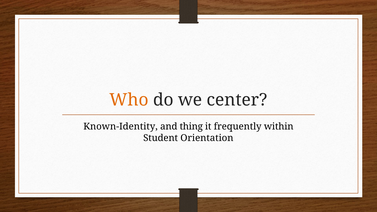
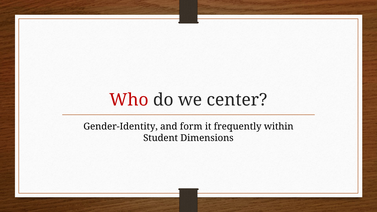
Who colour: orange -> red (129, 100)
Known-Identity: Known-Identity -> Gender-Identity (121, 127)
thing: thing -> form (191, 127)
Orientation: Orientation -> Dimensions (207, 138)
